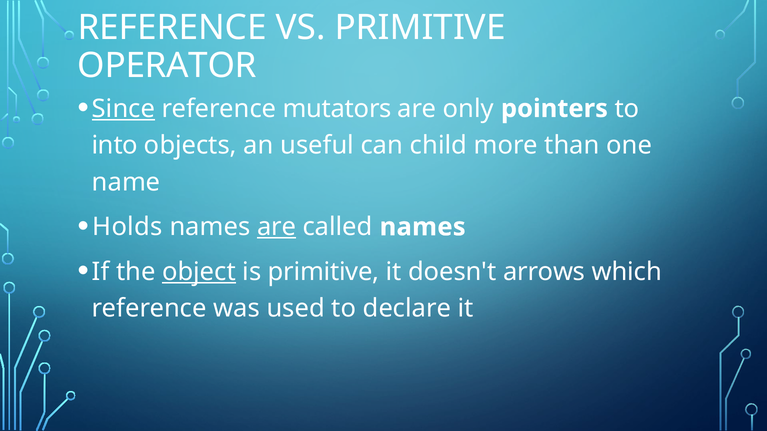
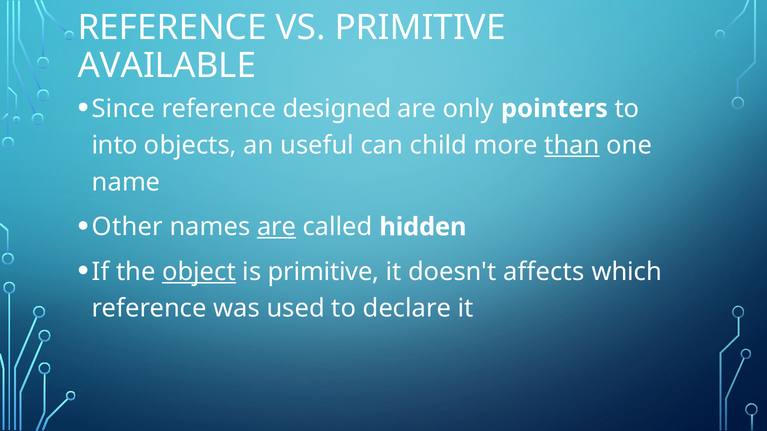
OPERATOR: OPERATOR -> AVAILABLE (167, 66)
Since underline: present -> none (123, 109)
mutators: mutators -> designed (337, 109)
than underline: none -> present (572, 146)
Holds: Holds -> Other (127, 227)
called names: names -> hidden (423, 227)
arrows: arrows -> affects (544, 272)
